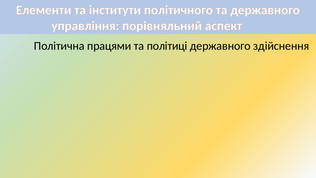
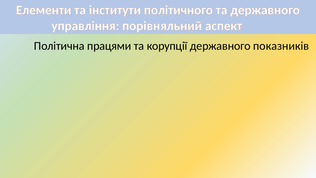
політиці: політиці -> корупції (167, 46)
здійснення: здійснення -> показників (281, 46)
